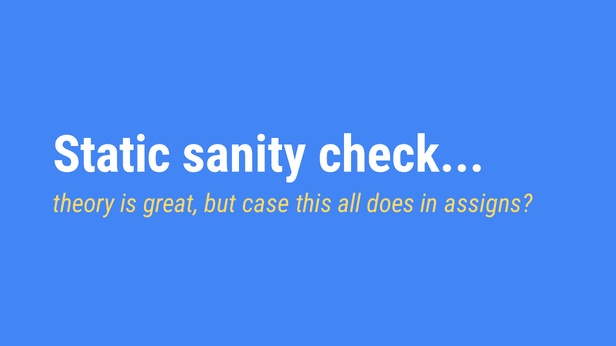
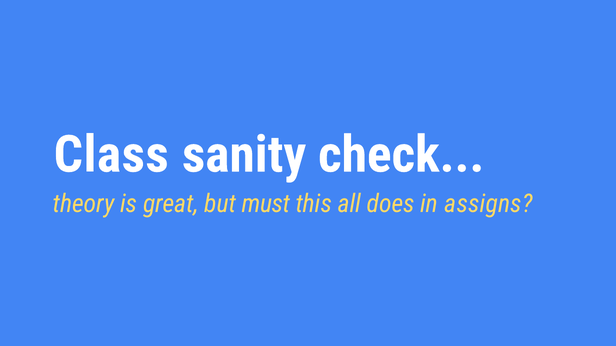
Static: Static -> Class (111, 155)
case: case -> must (266, 204)
